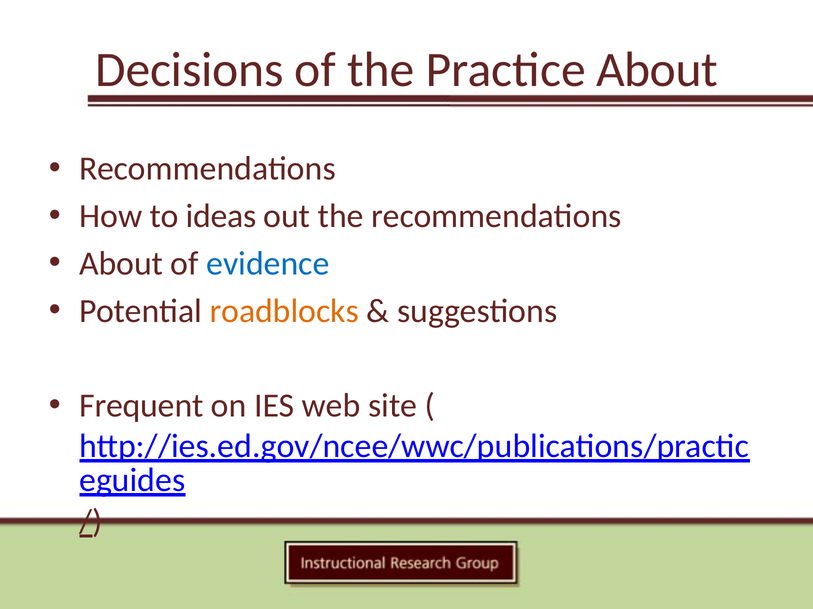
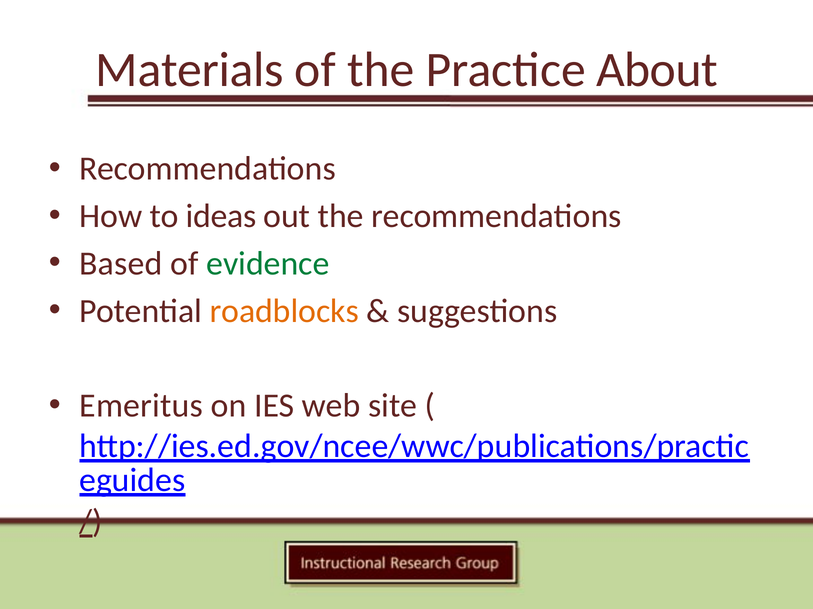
Decisions: Decisions -> Materials (190, 70)
About: About -> Based (121, 264)
evidence colour: blue -> green (268, 264)
Frequent: Frequent -> Emeritus (141, 406)
